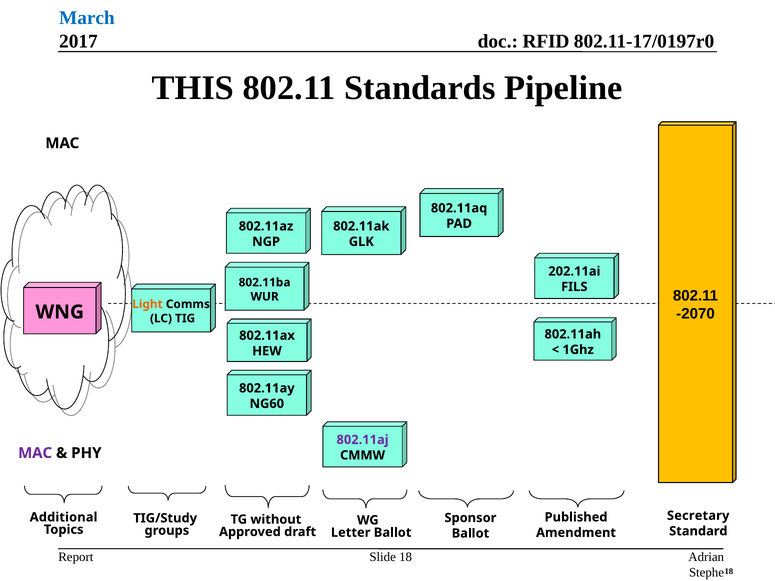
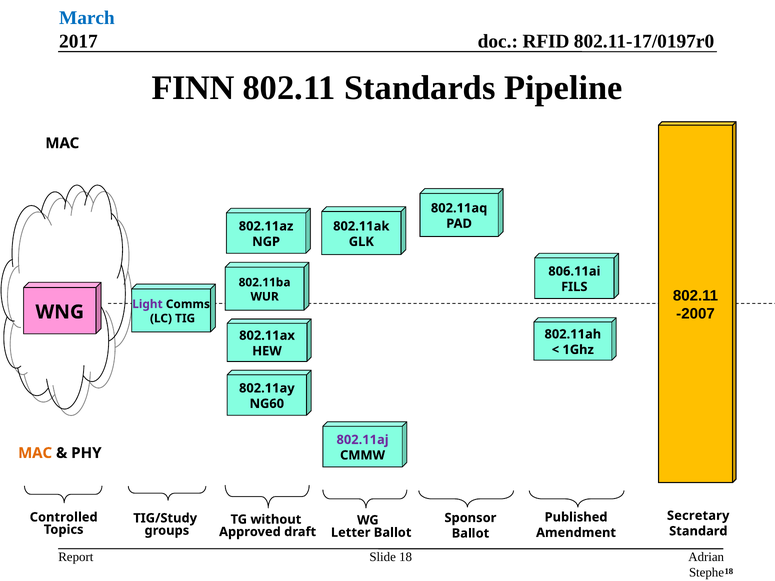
THIS: THIS -> FINN (193, 88)
202.11ai: 202.11ai -> 806.11ai (574, 271)
Light colour: orange -> purple (147, 304)
-2070: -2070 -> -2007 (696, 314)
MAC colour: purple -> orange (35, 453)
Additional: Additional -> Controlled (64, 517)
